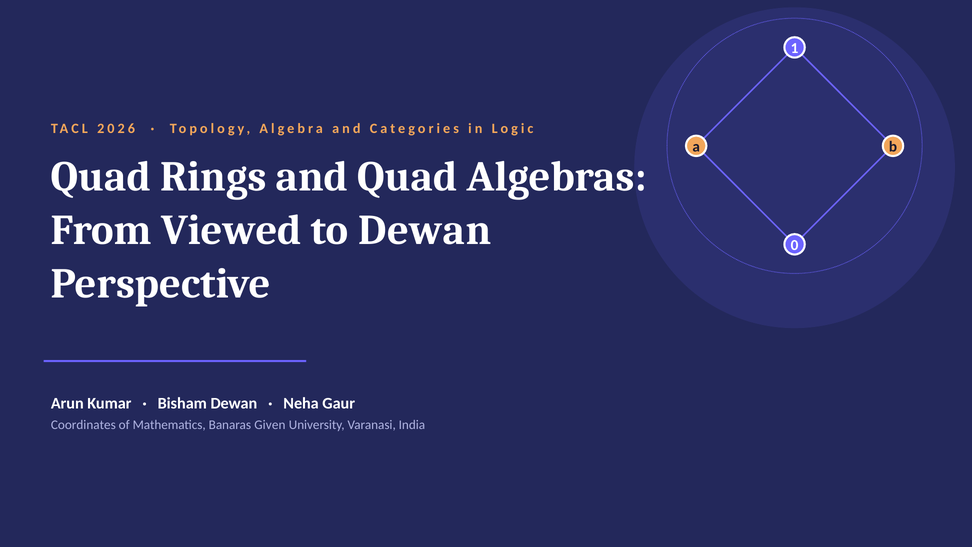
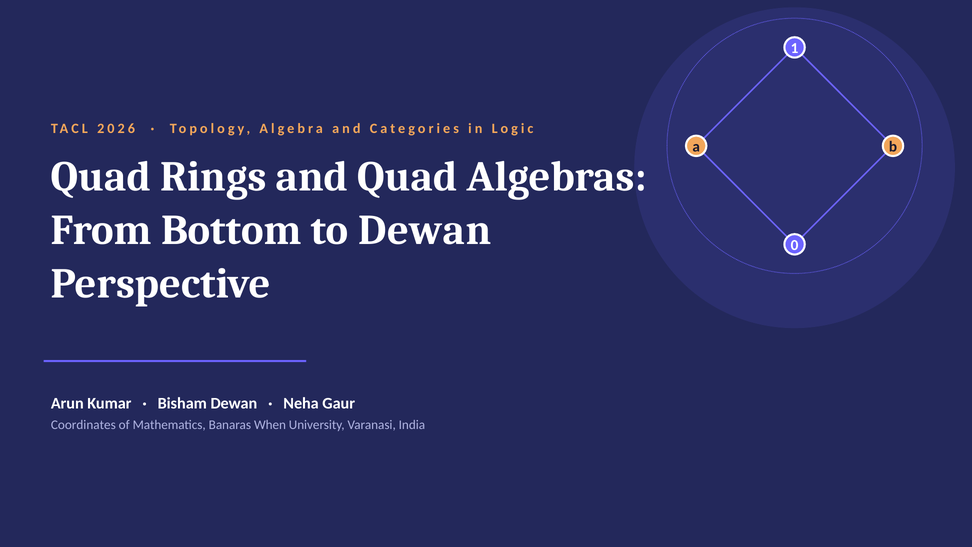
Viewed: Viewed -> Bottom (231, 230)
Given: Given -> When (270, 424)
